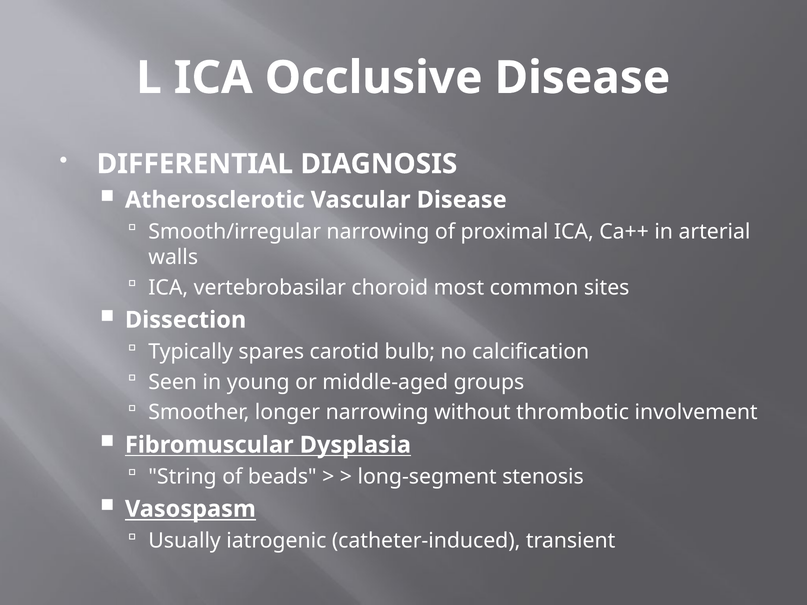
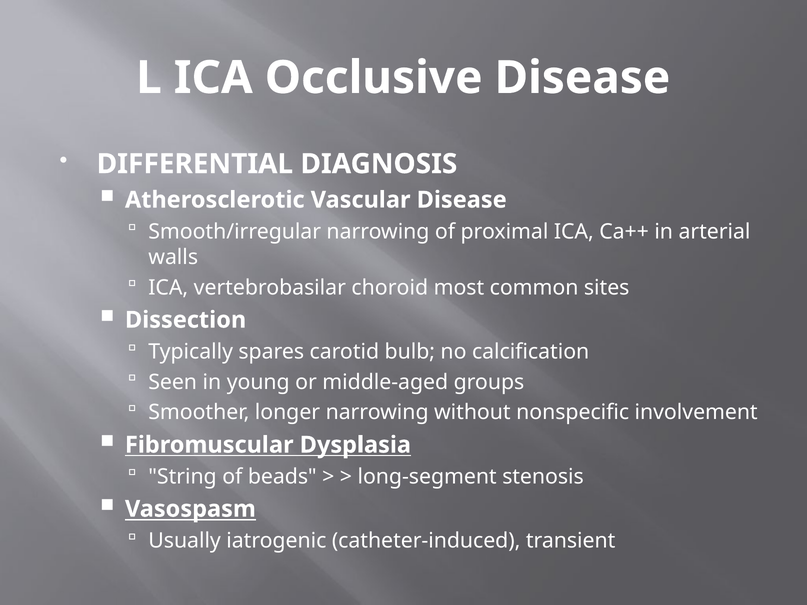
thrombotic: thrombotic -> nonspecific (573, 413)
